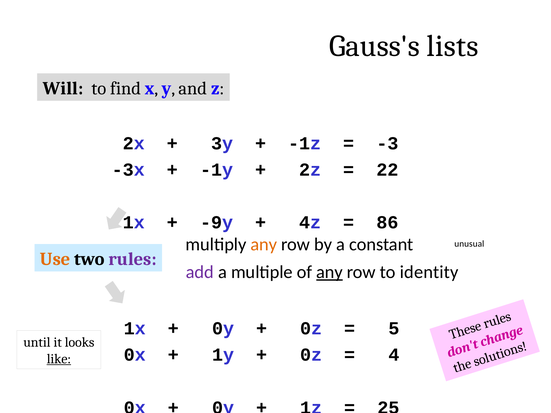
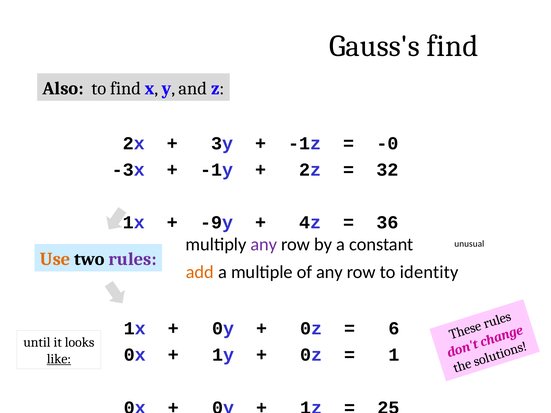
Gauss's lists: lists -> find (453, 46)
Will: Will -> Also (63, 88)
-3: -3 -> -0 (387, 143)
22: 22 -> 32 (387, 170)
86: 86 -> 36 (387, 223)
any colour: orange -> purple (264, 245)
add colour: purple -> orange (200, 272)
any underline: present -> none (330, 272)
5: 5 -> 6 (394, 329)
4: 4 -> 1 (394, 355)
